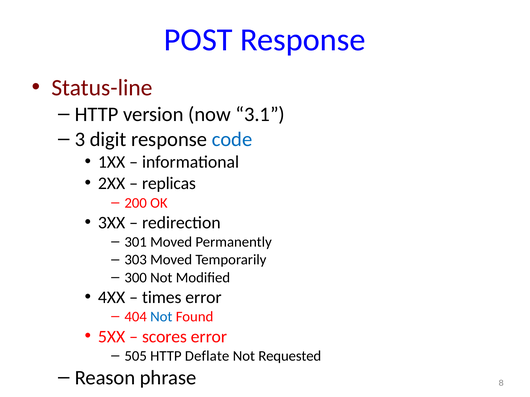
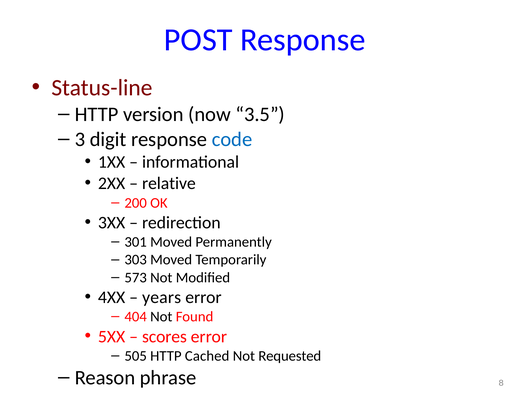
3.1: 3.1 -> 3.5 (260, 114)
replicas: replicas -> relative (169, 184)
300: 300 -> 573 (136, 278)
times: times -> years (162, 298)
Not colour: blue -> black (161, 317)
Deflate: Deflate -> Cached (207, 356)
